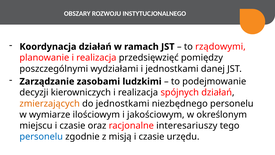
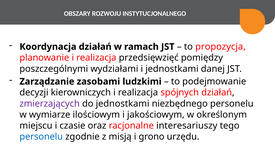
rządowymi: rządowymi -> propozycja (220, 47)
zmierzających colour: orange -> purple (50, 103)
misją i czasie: czasie -> grono (152, 136)
